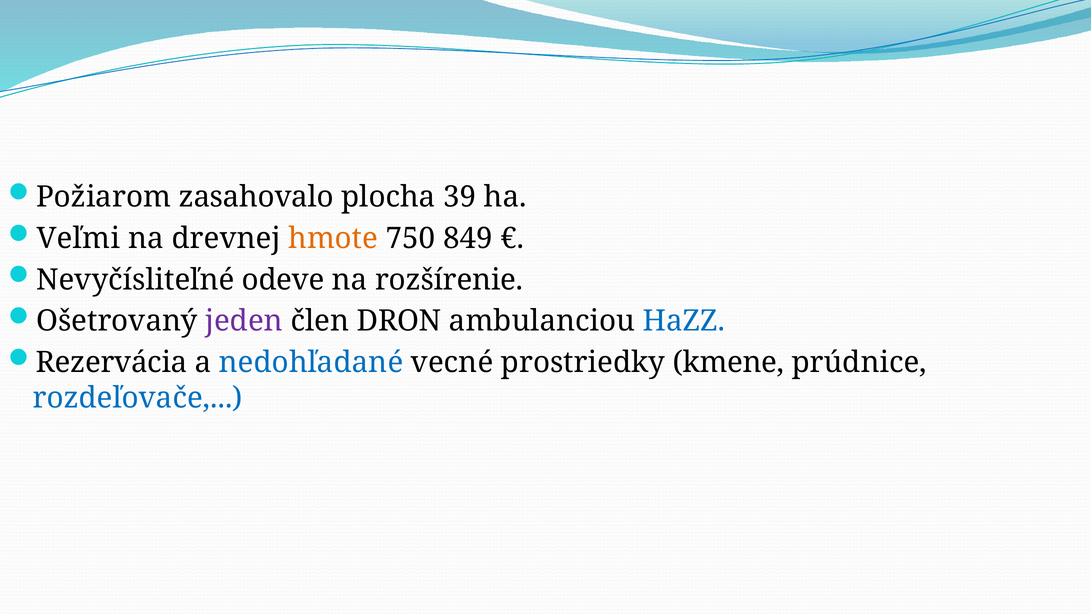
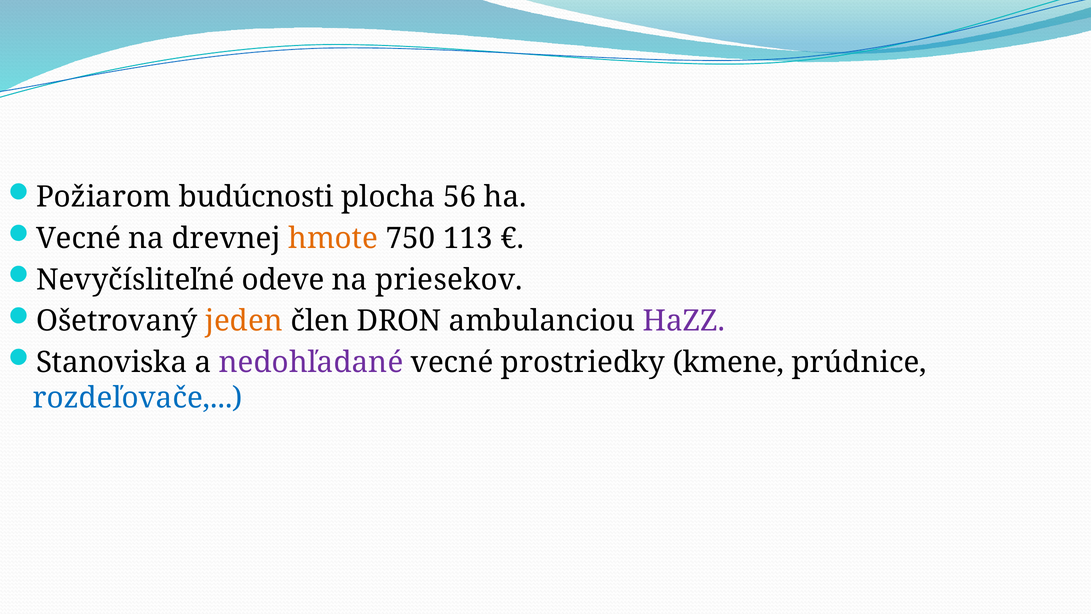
zasahovalo: zasahovalo -> budúcnosti (256, 197)
39: 39 -> 56 (460, 197)
Veľmi: Veľmi -> Vecné (78, 238)
849: 849 -> 113 (468, 238)
rozšírenie: rozšírenie -> priesekov (449, 280)
jeden colour: purple -> orange (244, 321)
HaZZ colour: blue -> purple (684, 321)
Rezervácia: Rezervácia -> Stanoviska (112, 362)
nedohľadané colour: blue -> purple (311, 362)
